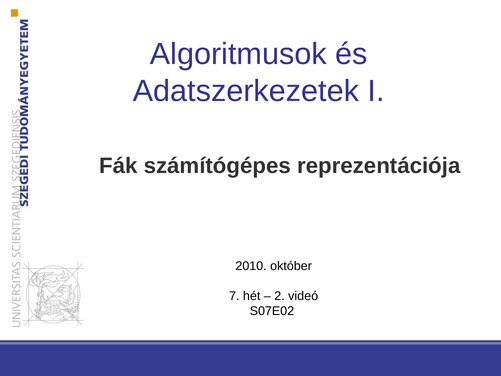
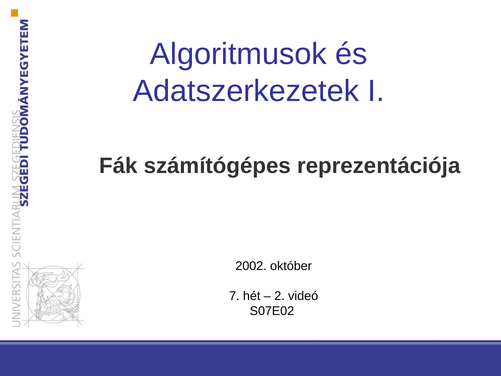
2010: 2010 -> 2002 (251, 266)
